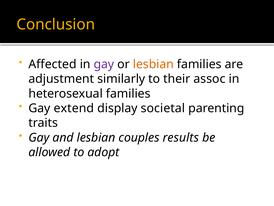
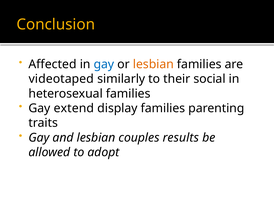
gay colour: purple -> blue (104, 64)
adjustment: adjustment -> videotaped (61, 79)
assoc: assoc -> social (209, 79)
display societal: societal -> families (163, 108)
